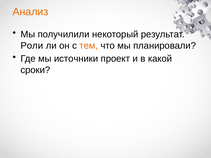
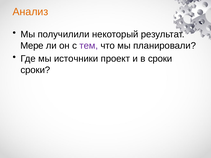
Роли: Роли -> Мере (32, 46)
тем colour: orange -> purple (89, 46)
в какой: какой -> сроки (160, 59)
